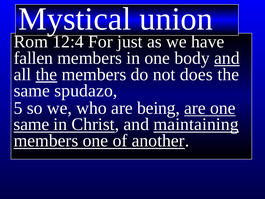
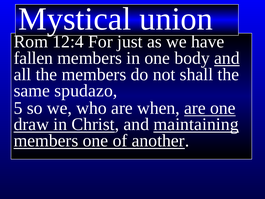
the underline: present -> none (46, 74)
does: does -> shall (196, 74)
being: being -> when (158, 108)
same: same -> draw (31, 124)
